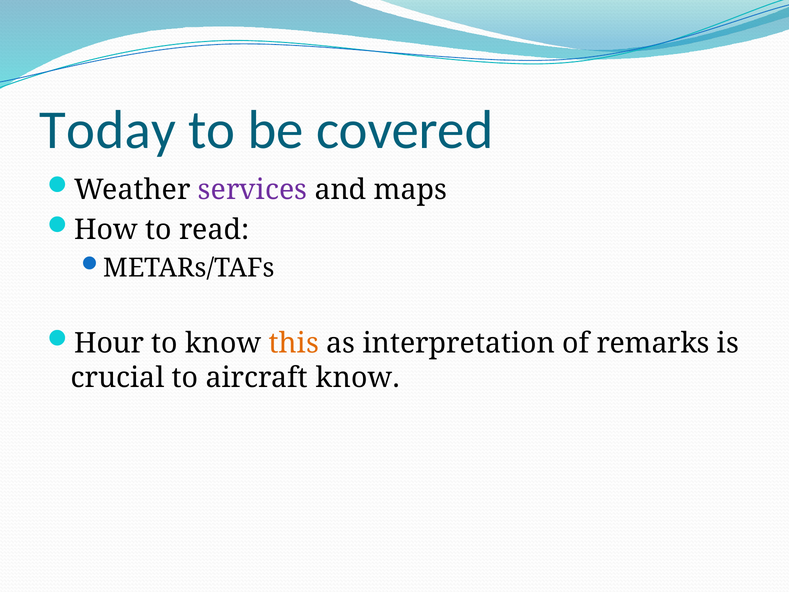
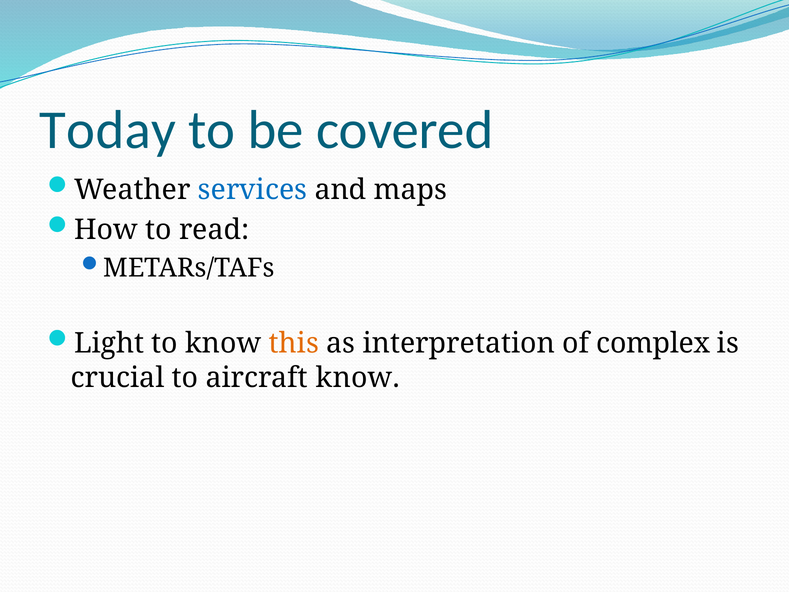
services colour: purple -> blue (253, 190)
Hour: Hour -> Light (109, 343)
remarks: remarks -> complex (653, 343)
